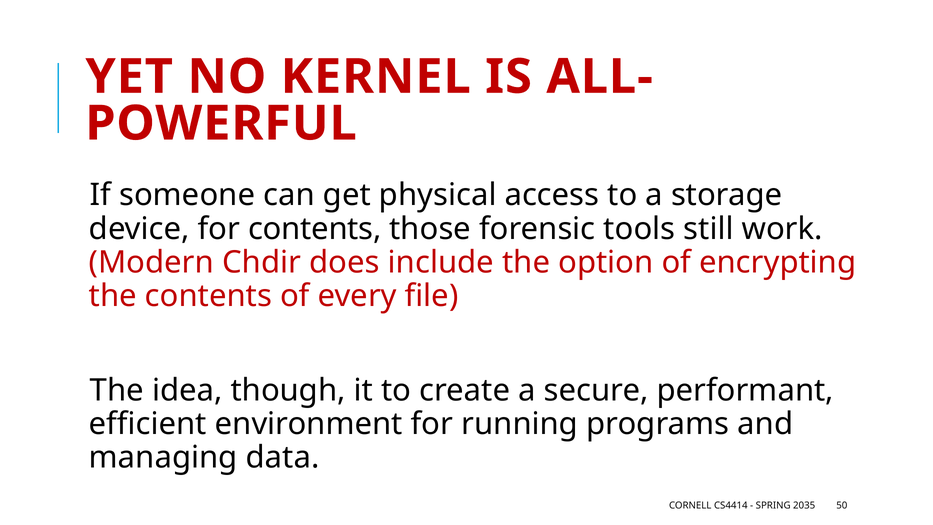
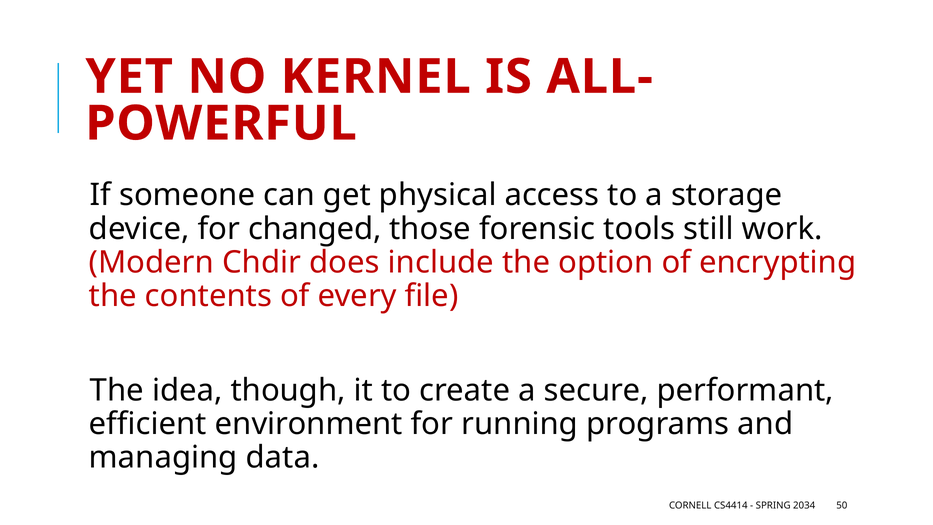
for contents: contents -> changed (315, 229)
2035: 2035 -> 2034 (804, 506)
